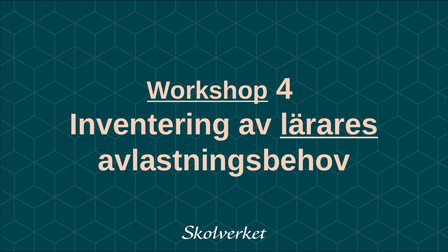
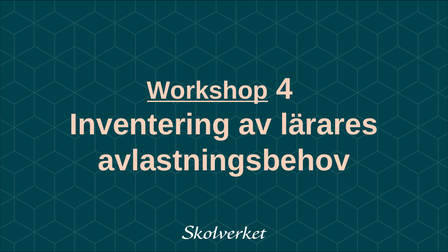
lärares underline: present -> none (329, 125)
